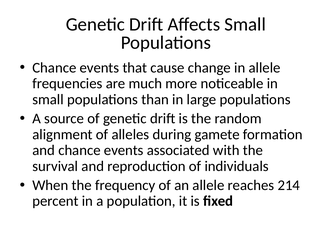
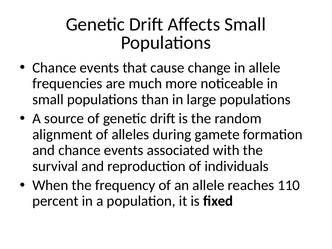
214: 214 -> 110 (289, 185)
